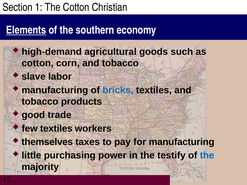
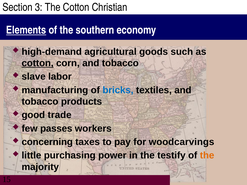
1: 1 -> 3 (39, 7)
cotton underline: none -> present (38, 63)
few textiles: textiles -> passes (56, 129)
themselves: themselves -> concerning (47, 142)
for manufacturing: manufacturing -> woodcarvings (182, 142)
the colour: blue -> orange (207, 156)
